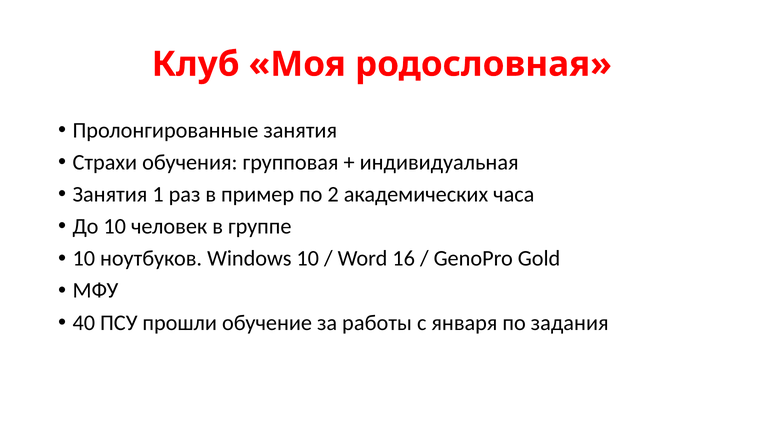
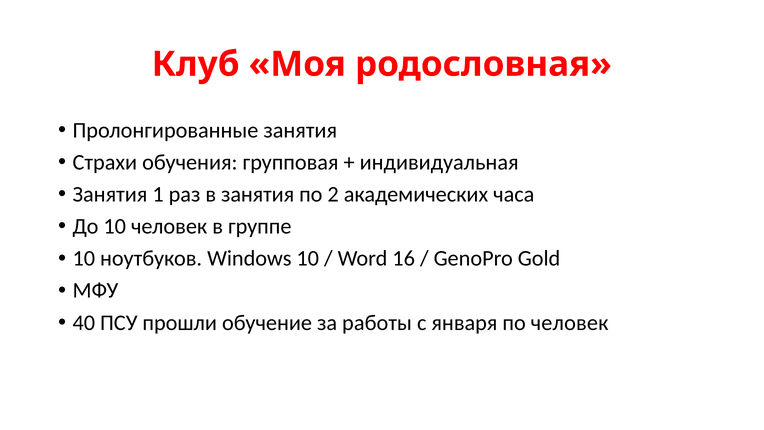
в пример: пример -> занятия (258, 194)
по задания: задания -> человек (570, 322)
